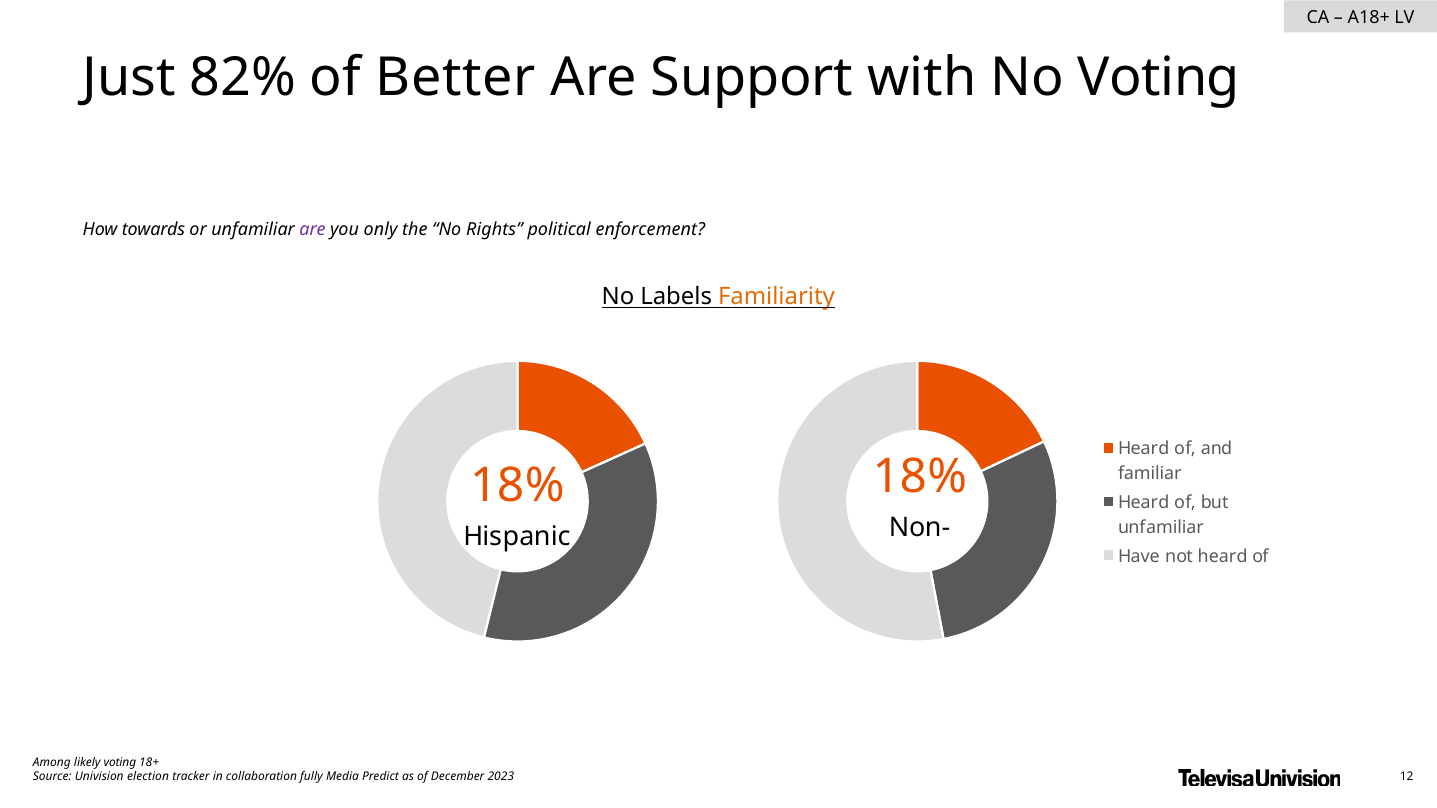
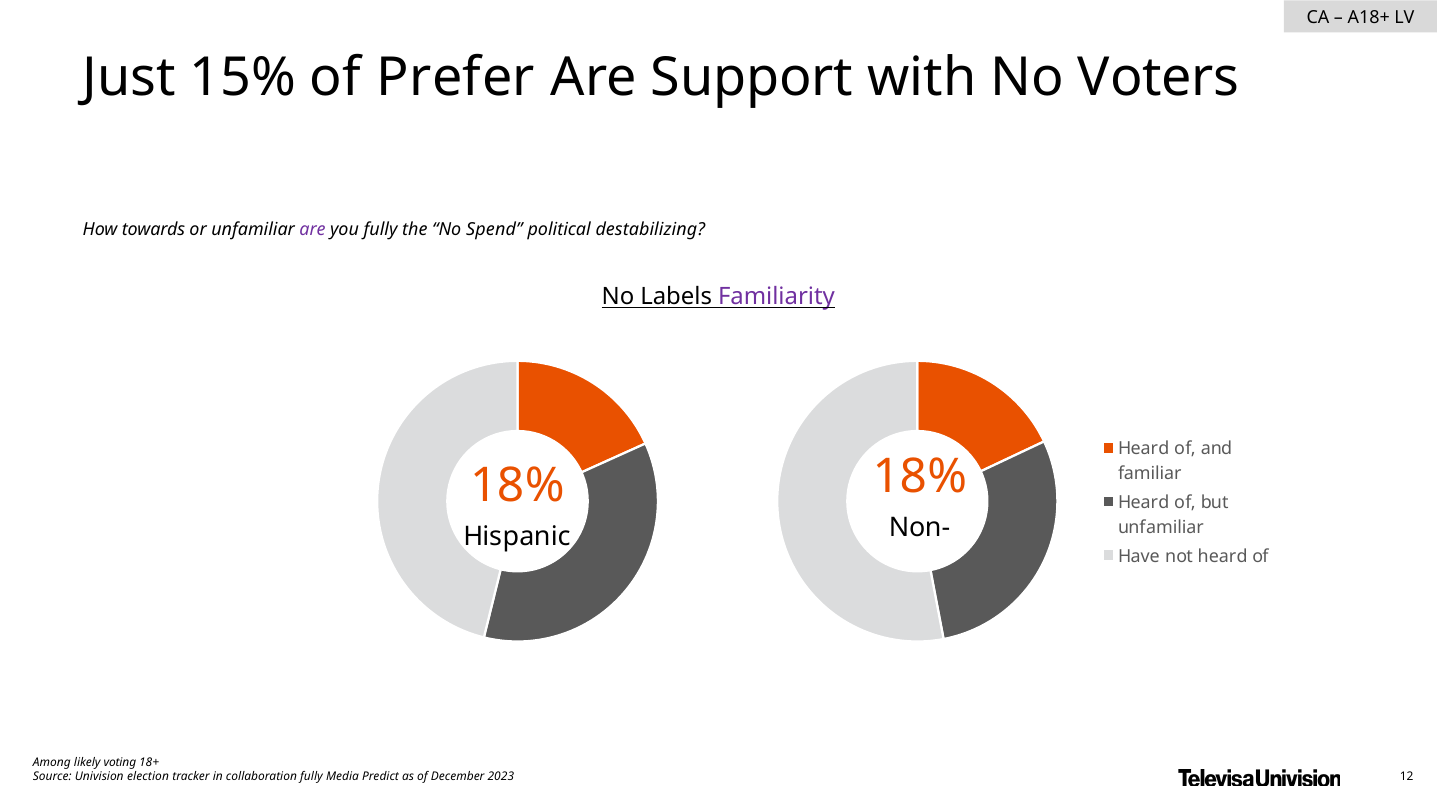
82%: 82% -> 15% (243, 77)
Better: Better -> Prefer (456, 77)
No Voting: Voting -> Voters (1159, 77)
you only: only -> fully (381, 229)
Rights: Rights -> Spend (494, 229)
enforcement: enforcement -> destabilizing (650, 229)
Familiarity colour: orange -> purple (776, 297)
